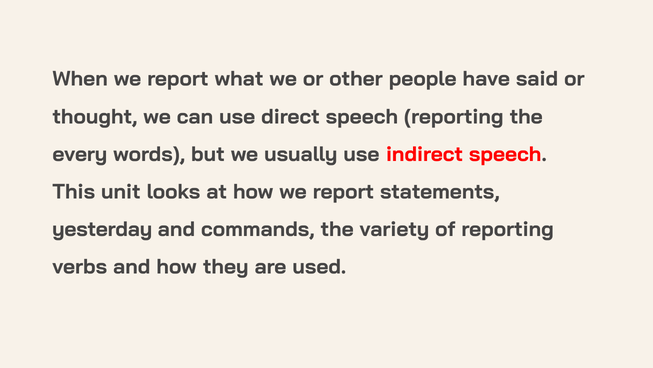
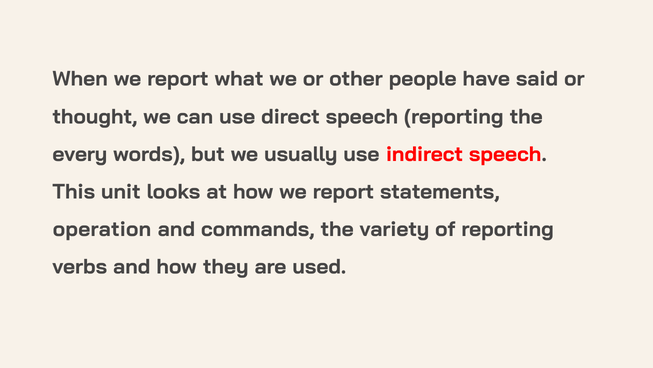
yesterday: yesterday -> operation (102, 229)
